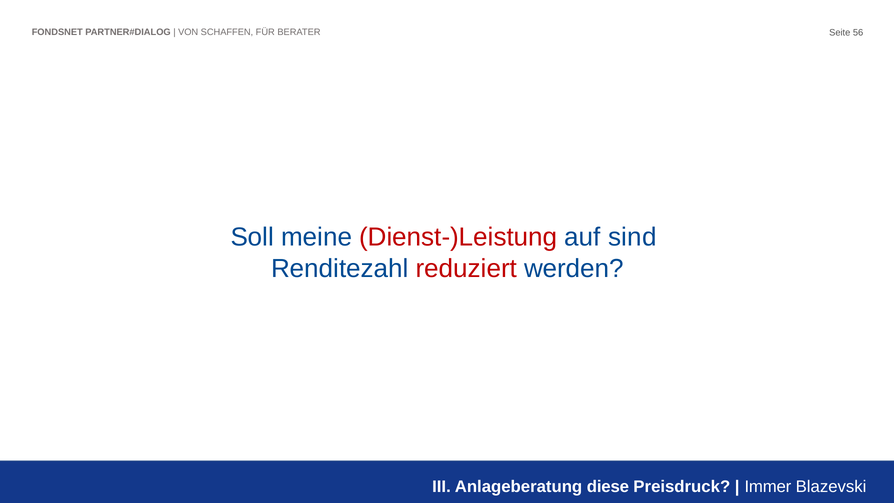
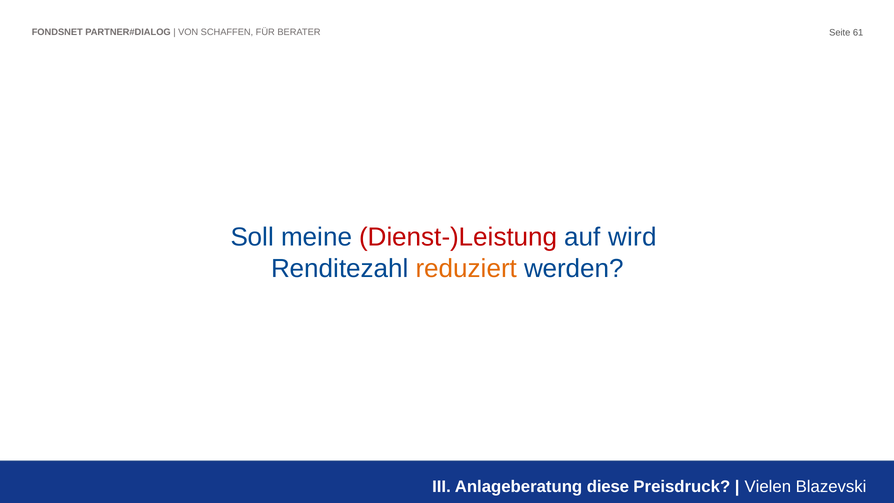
56: 56 -> 61 (858, 33)
sind: sind -> wird (632, 237)
reduziert colour: red -> orange (466, 269)
Immer: Immer -> Vielen (768, 487)
